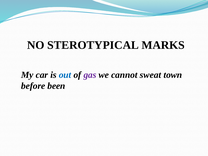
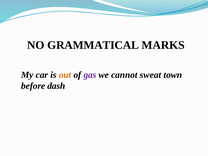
STEROTYPICAL: STEROTYPICAL -> GRAMMATICAL (93, 45)
out colour: blue -> orange (65, 75)
been: been -> dash (56, 86)
